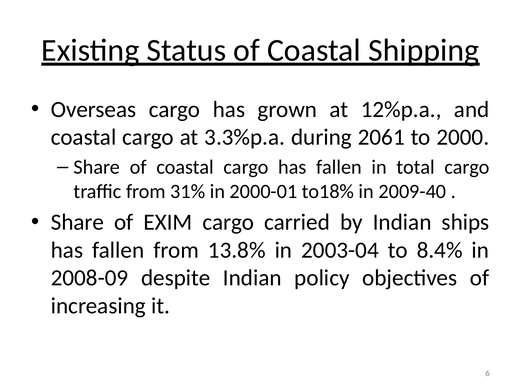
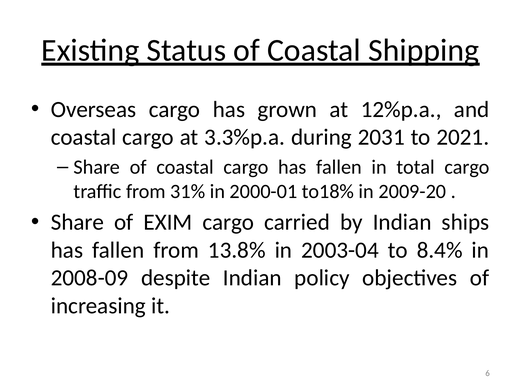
2061: 2061 -> 2031 (381, 137)
2000: 2000 -> 2021 (463, 137)
2009-40: 2009-40 -> 2009-20 (412, 191)
